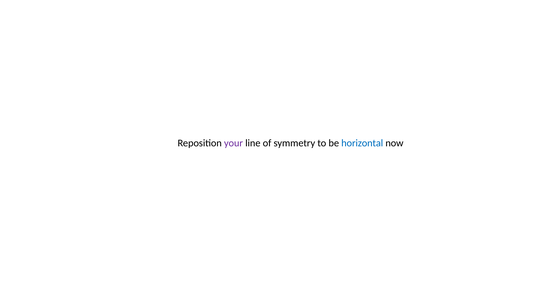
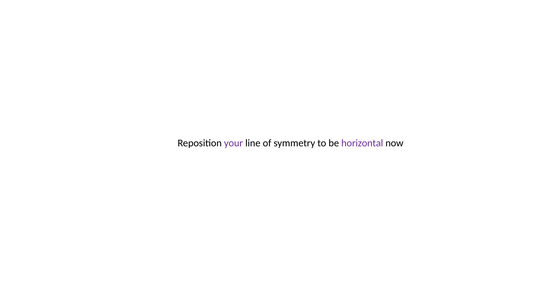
horizontal colour: blue -> purple (362, 143)
